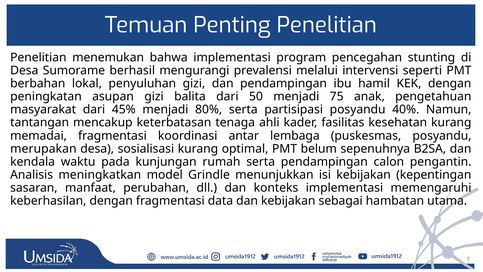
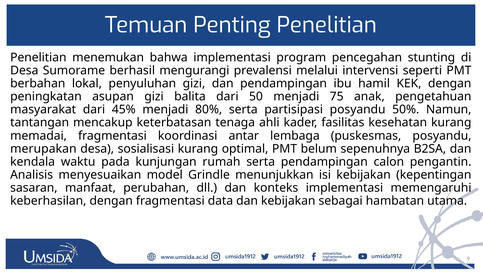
40%: 40% -> 50% (406, 109)
meningkatkan: meningkatkan -> menyesuaikan (100, 175)
